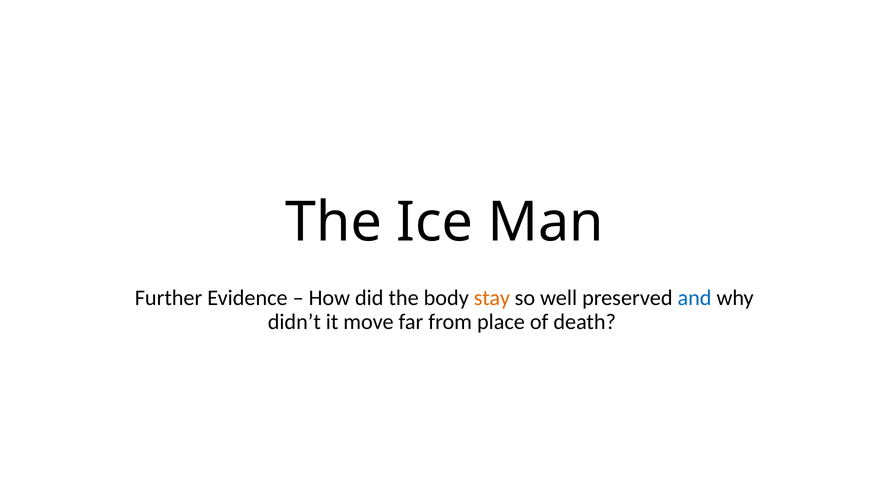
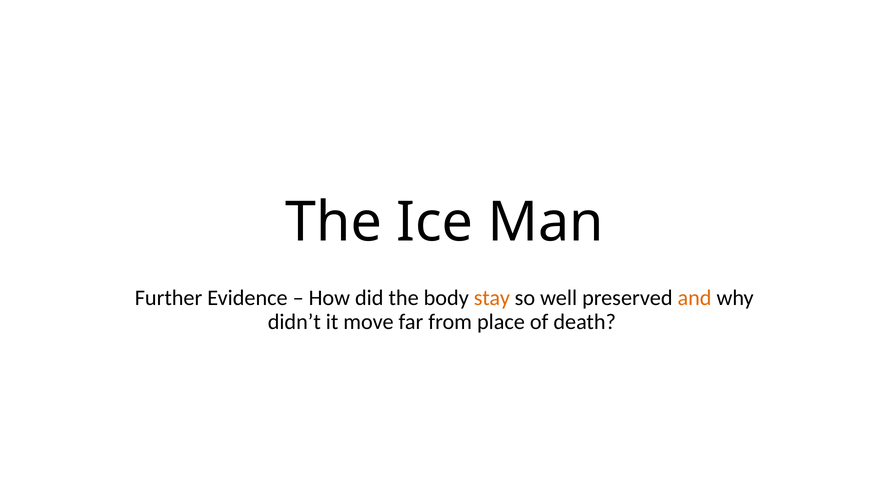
and colour: blue -> orange (695, 298)
